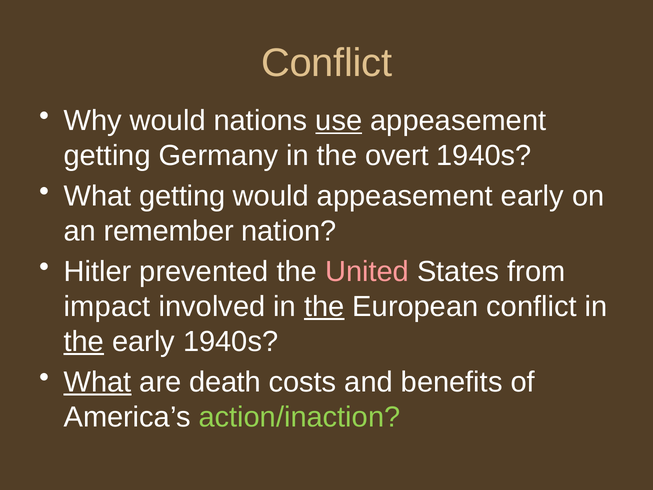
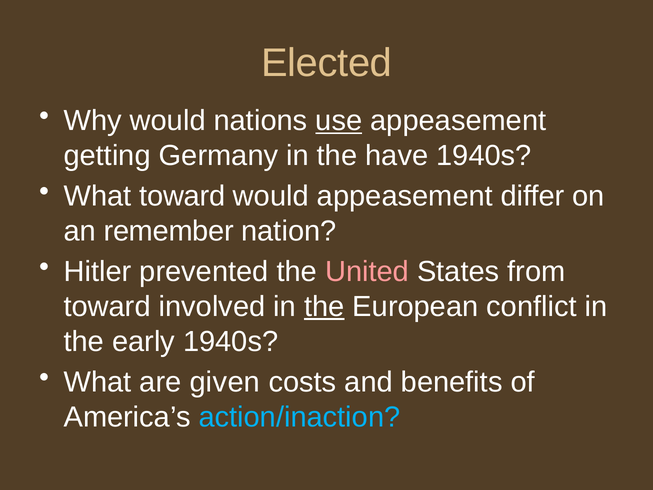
Conflict: Conflict -> Elected (327, 63)
overt: overt -> have (397, 155)
What getting: getting -> toward (182, 196)
appeasement early: early -> differ (533, 196)
impact: impact -> toward (107, 306)
the underline: present -> none (84, 341)
What underline: present -> none (98, 382)
death: death -> given (225, 382)
action/inaction colour: light green -> light blue (299, 417)
